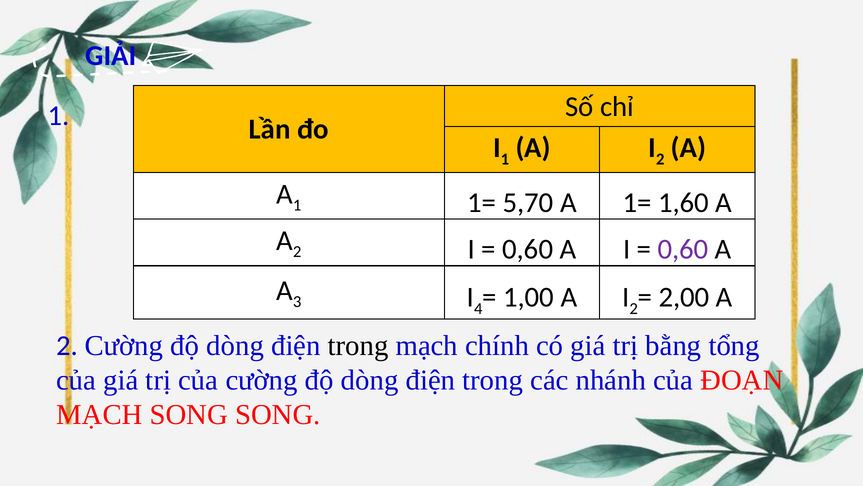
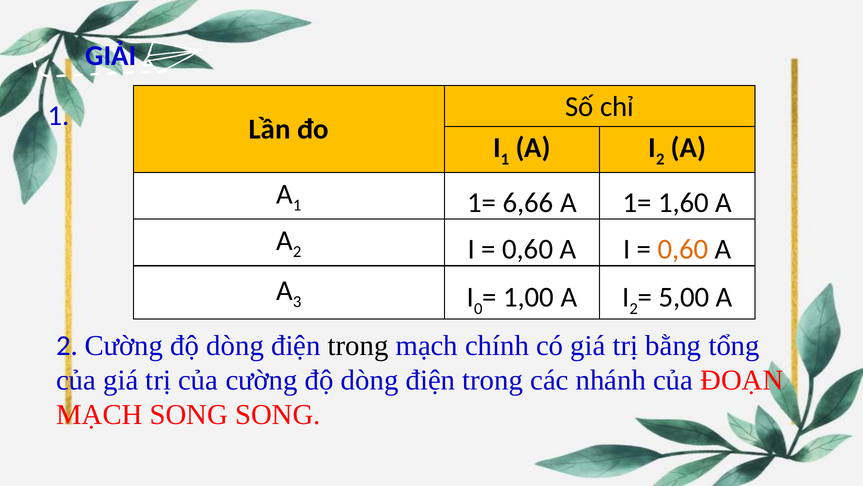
5,70: 5,70 -> 6,66 (528, 202)
0,60 colour: purple -> orange (683, 249)
4: 4 -> 0 (478, 308)
2,00: 2,00 -> 5,00 (684, 297)
